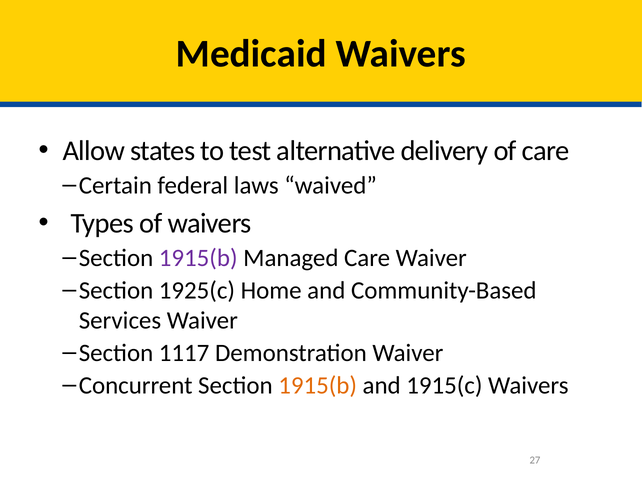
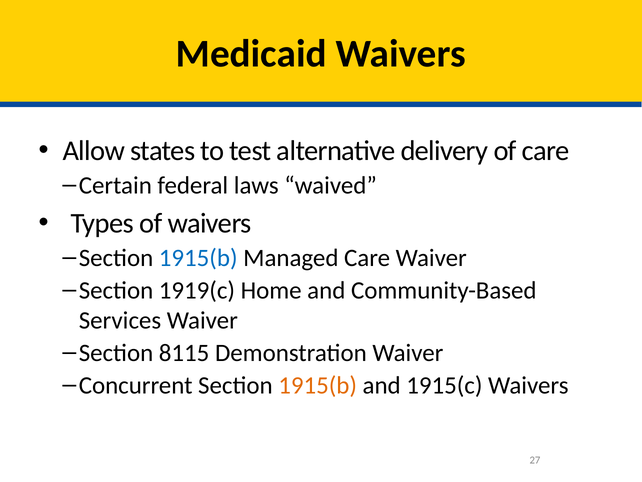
1915(b colour: purple -> blue (198, 258)
1925(c: 1925(c -> 1919(c (197, 290)
1117: 1117 -> 8115 (184, 352)
